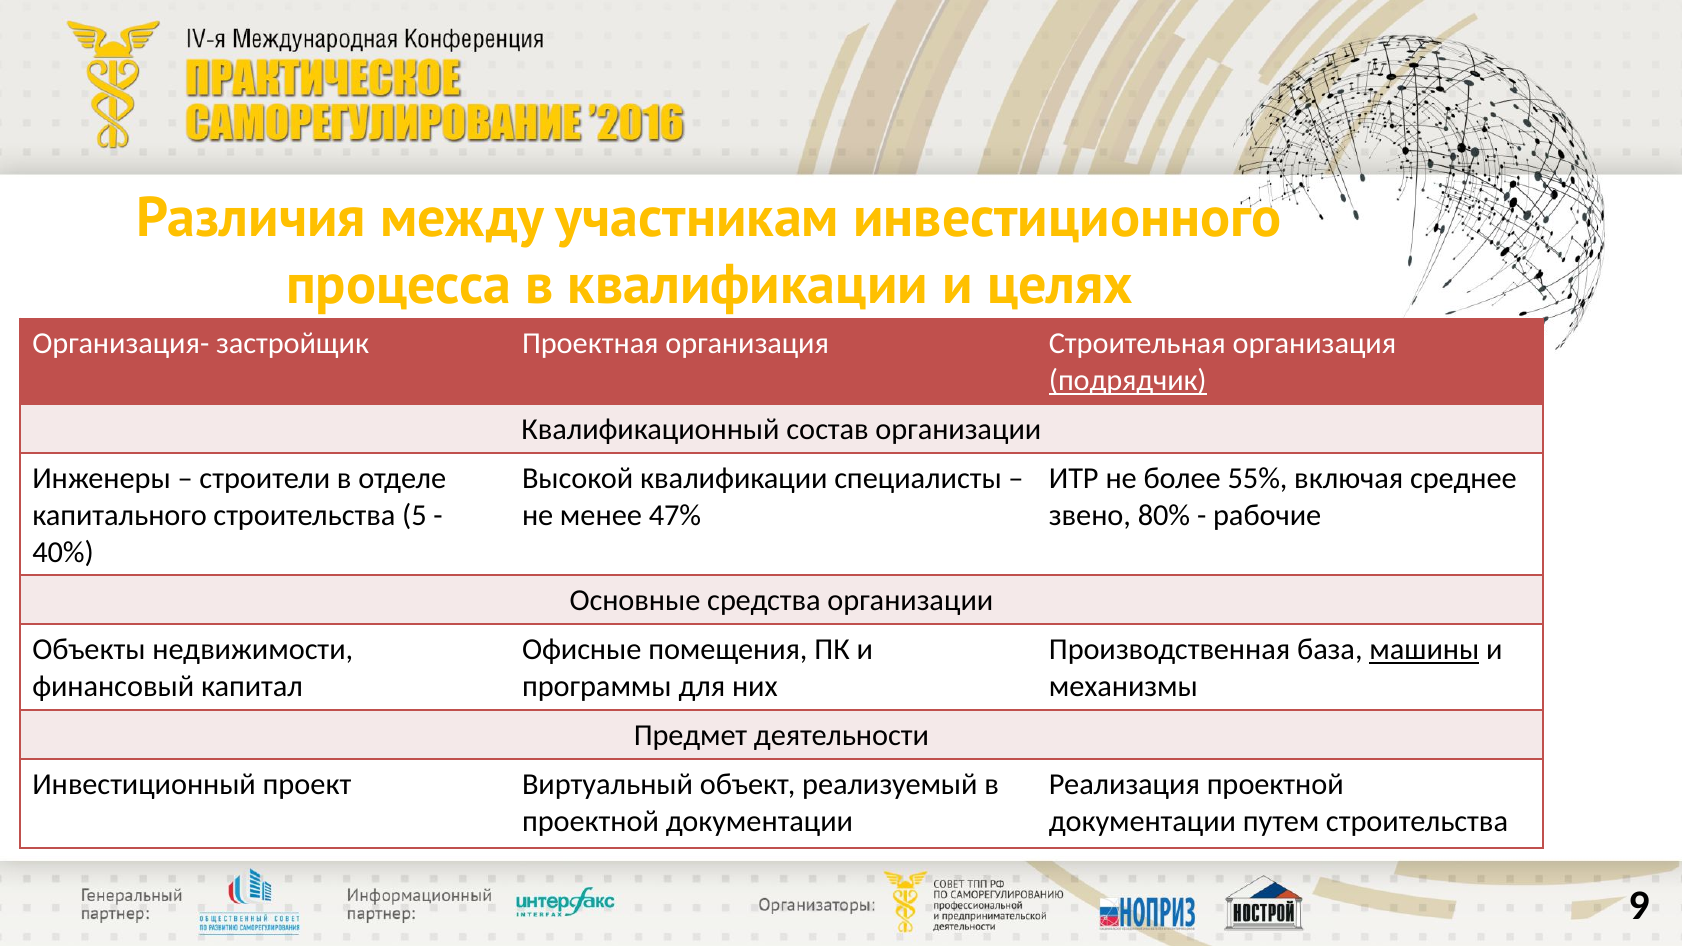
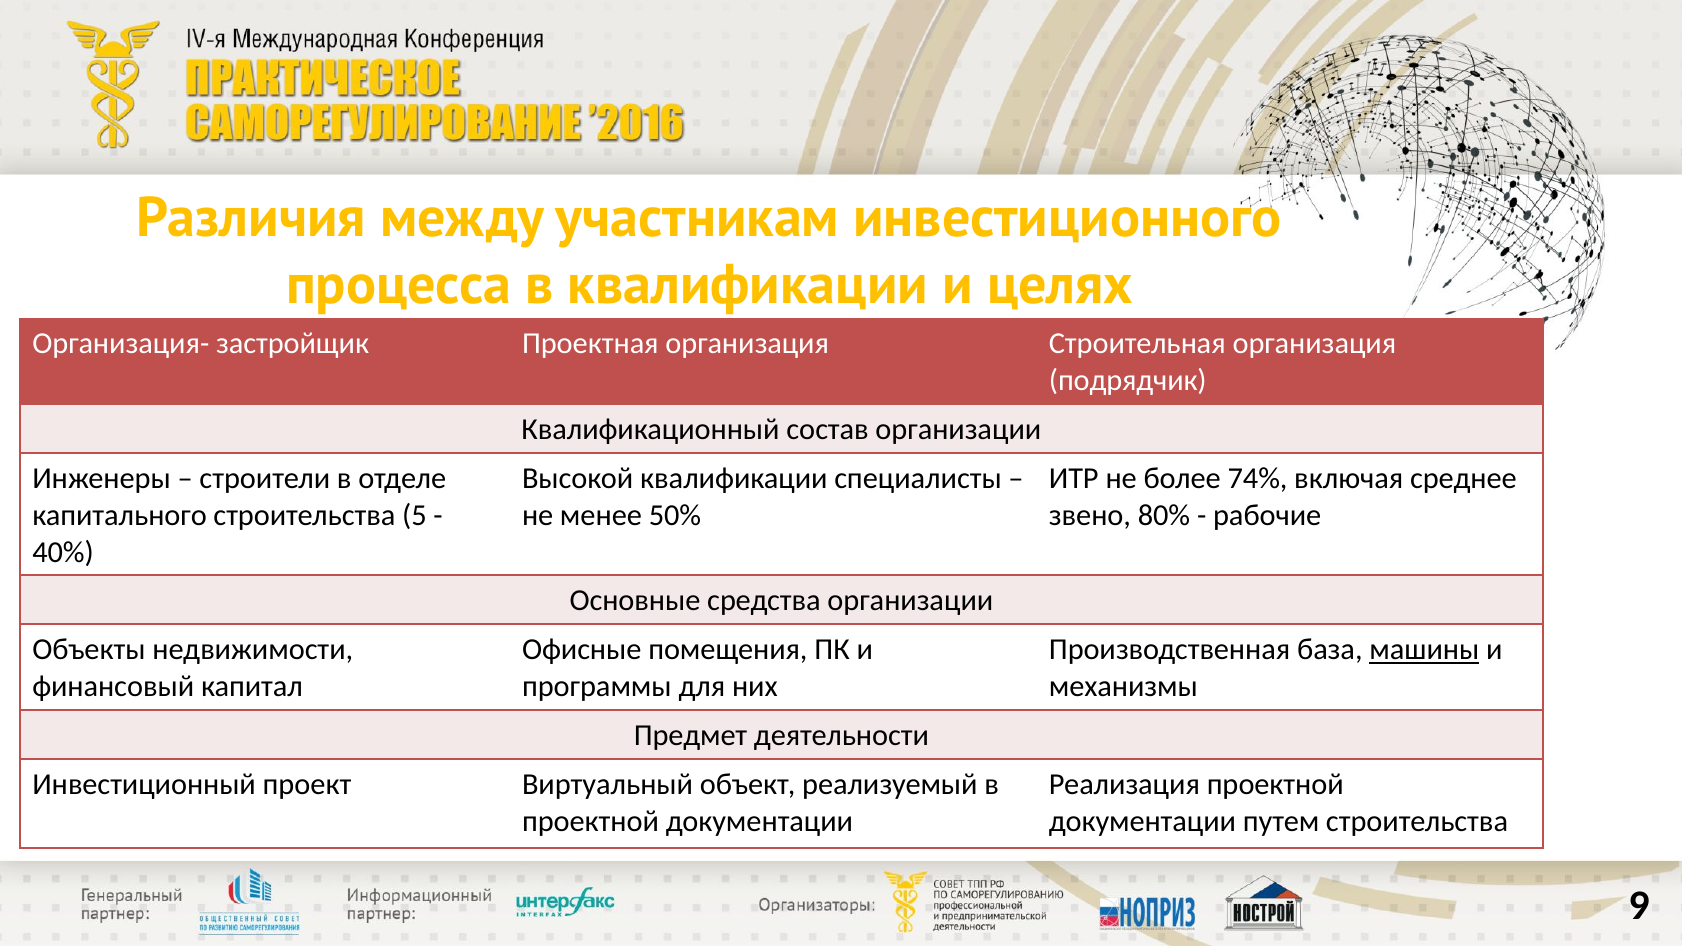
подрядчик underline: present -> none (1128, 381)
55%: 55% -> 74% (1258, 478)
47%: 47% -> 50% (675, 515)
